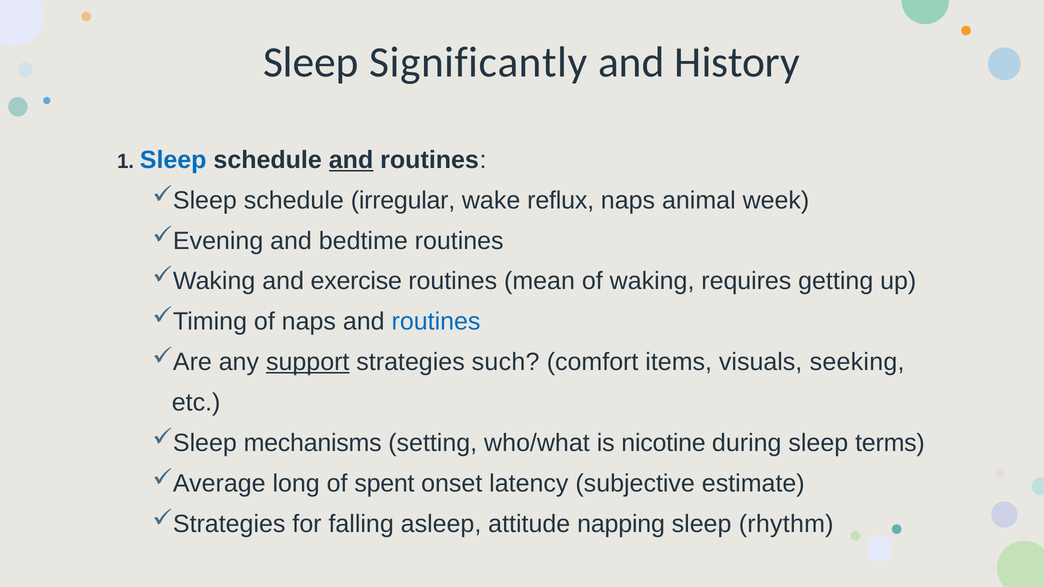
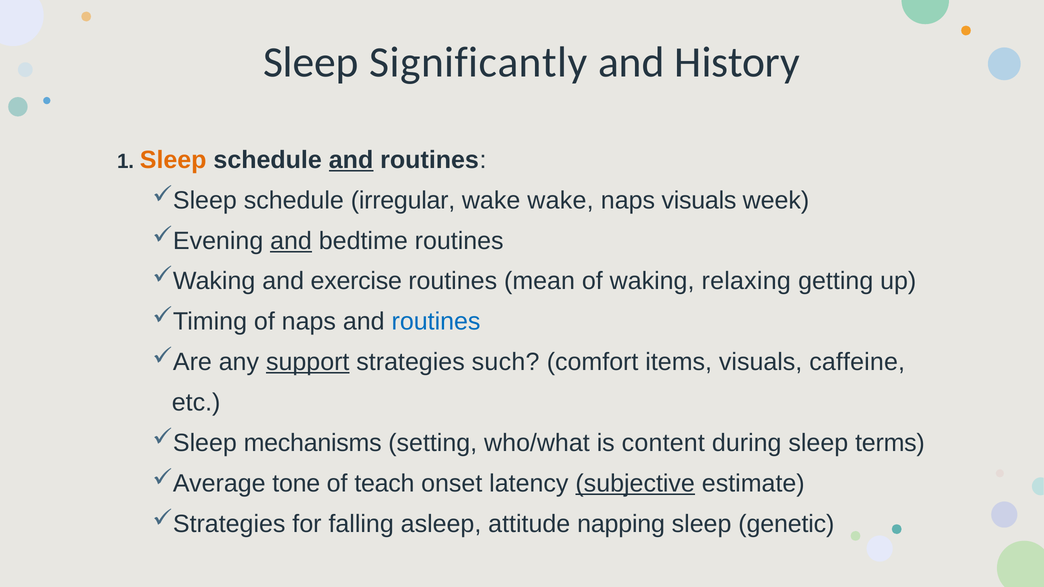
Sleep colour: blue -> orange (173, 160)
wake reflux: reflux -> wake (560, 200)
naps animal: animal -> visuals (699, 200)
and underline: none -> present (291, 241)
requires: requires -> relaxing (746, 281)
seeking: seeking -> caffeine (857, 362)
nicotine: nicotine -> content (663, 443)
long: long -> tone (296, 484)
spent: spent -> teach (384, 484)
subjective underline: none -> present (635, 484)
rhythm: rhythm -> genetic (786, 524)
